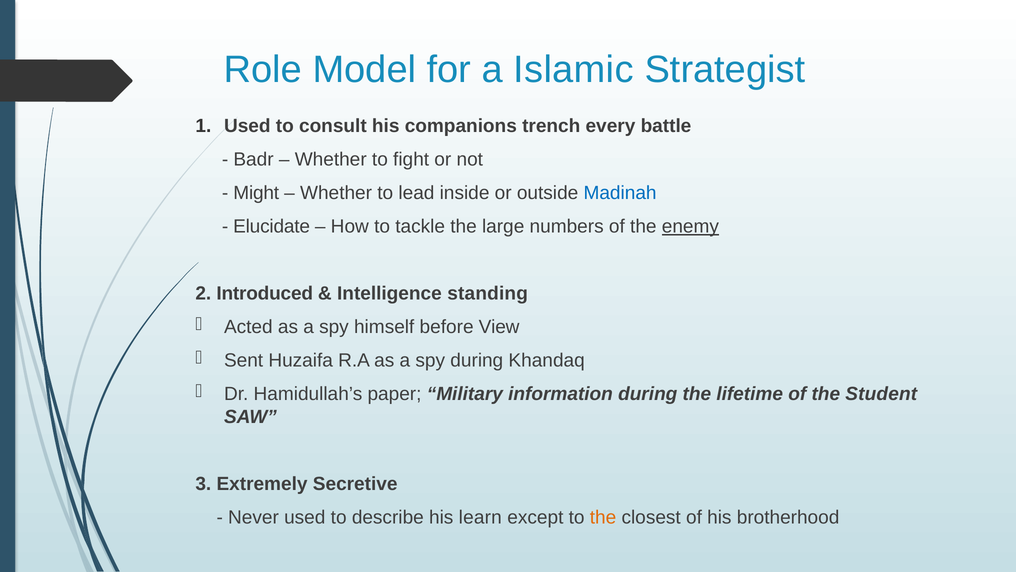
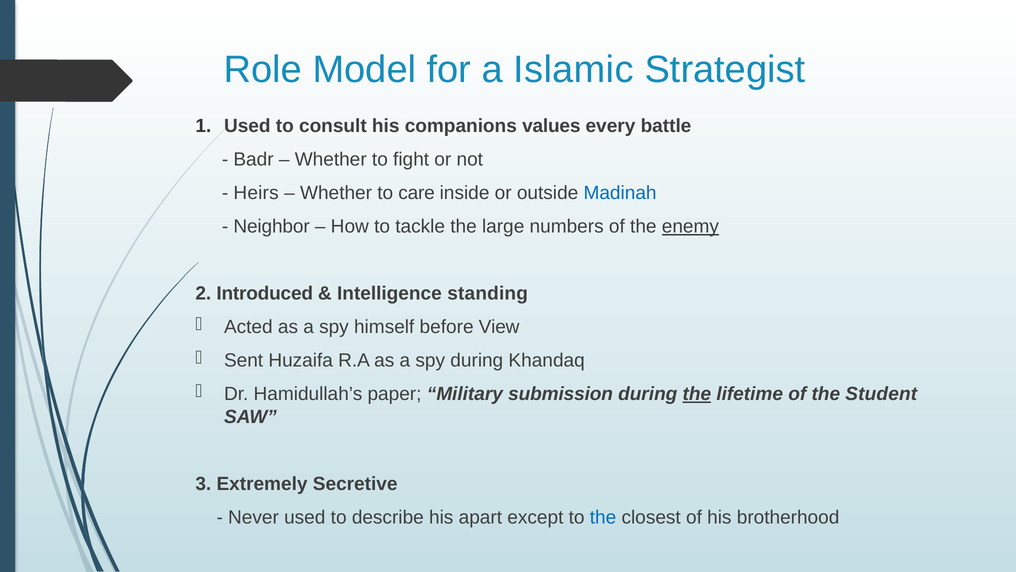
trench: trench -> values (551, 126)
Might: Might -> Heirs (256, 193)
lead: lead -> care (417, 193)
Elucidate: Elucidate -> Neighbor (272, 226)
information: information -> submission (561, 394)
the underline: none -> present (697, 394)
learn: learn -> apart (480, 517)
the colour: orange -> blue (603, 517)
